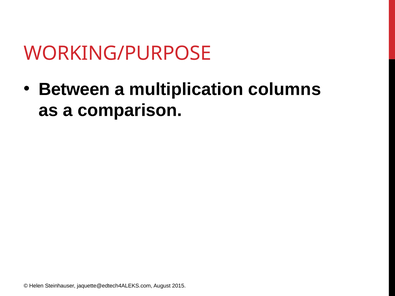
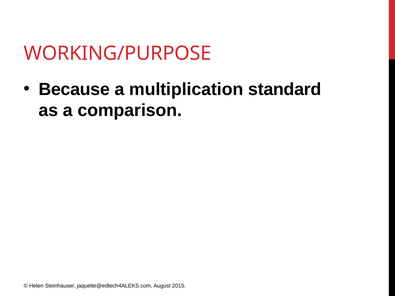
Between: Between -> Because (74, 89)
columns: columns -> standard (285, 89)
